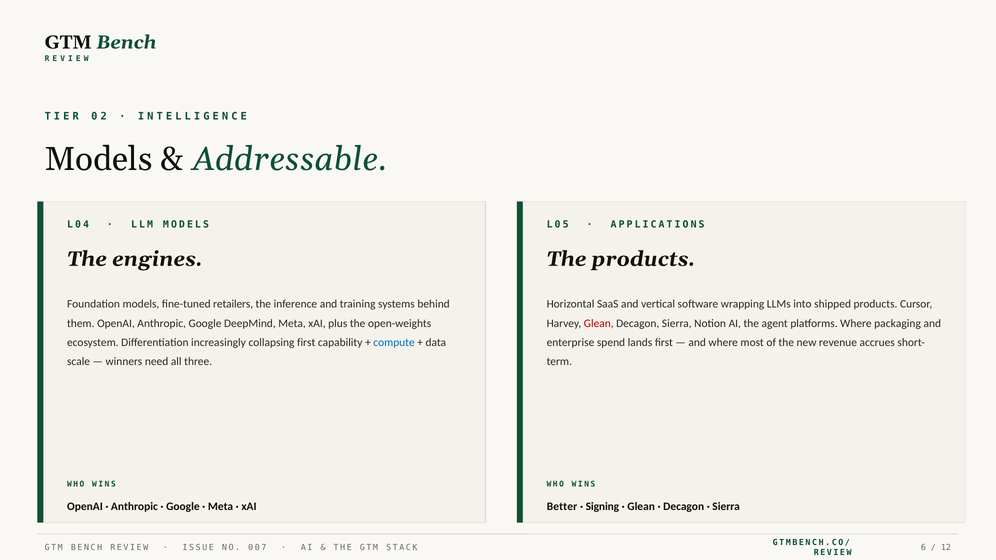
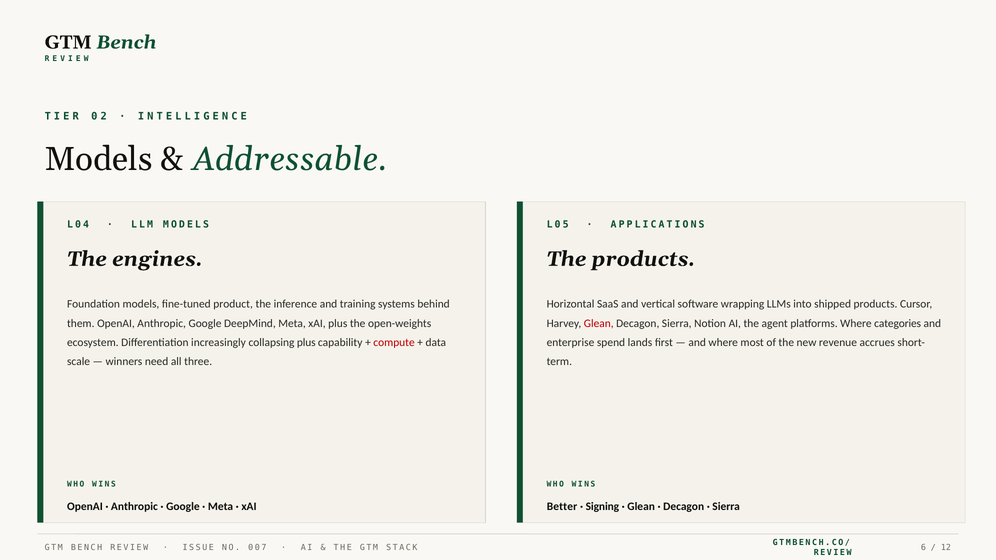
retailers: retailers -> product (233, 304)
packaging: packaging -> categories (898, 324)
collapsing first: first -> plus (306, 343)
compute colour: blue -> red (394, 343)
